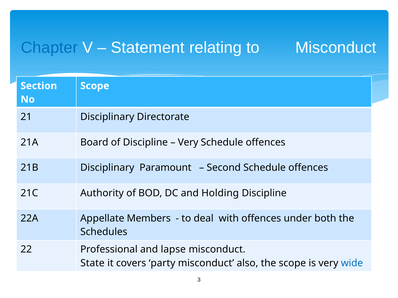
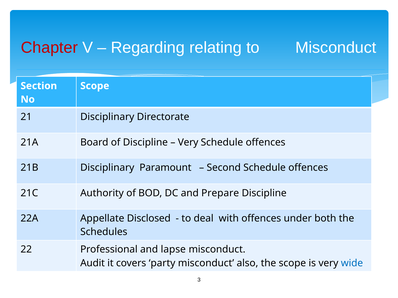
Chapter colour: blue -> red (49, 48)
Statement: Statement -> Regarding (148, 48)
Holding: Holding -> Prepare (220, 193)
Members: Members -> Disclosed (149, 219)
State: State -> Audit (93, 263)
